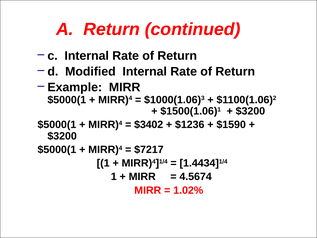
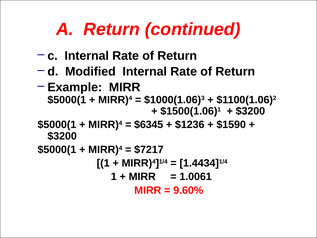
$3402: $3402 -> $6345 (149, 125)
4.5674: 4.5674 -> 1.0061 (196, 177)
1.02%: 1.02% -> 9.60% (188, 190)
